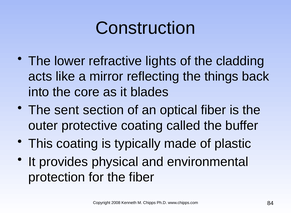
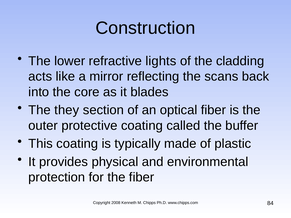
things: things -> scans (221, 77)
sent: sent -> they (67, 110)
